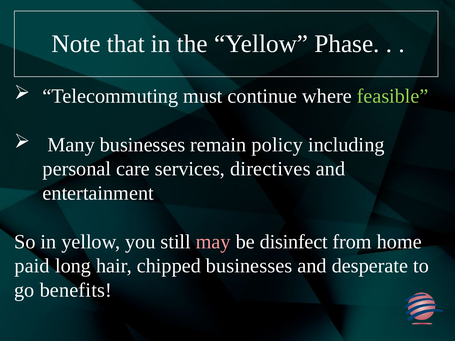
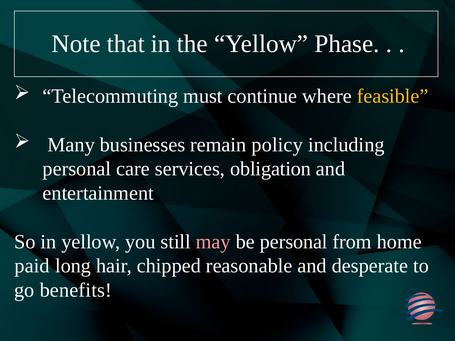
feasible colour: light green -> yellow (393, 96)
directives: directives -> obligation (271, 169)
be disinfect: disinfect -> personal (294, 242)
chipped businesses: businesses -> reasonable (249, 266)
